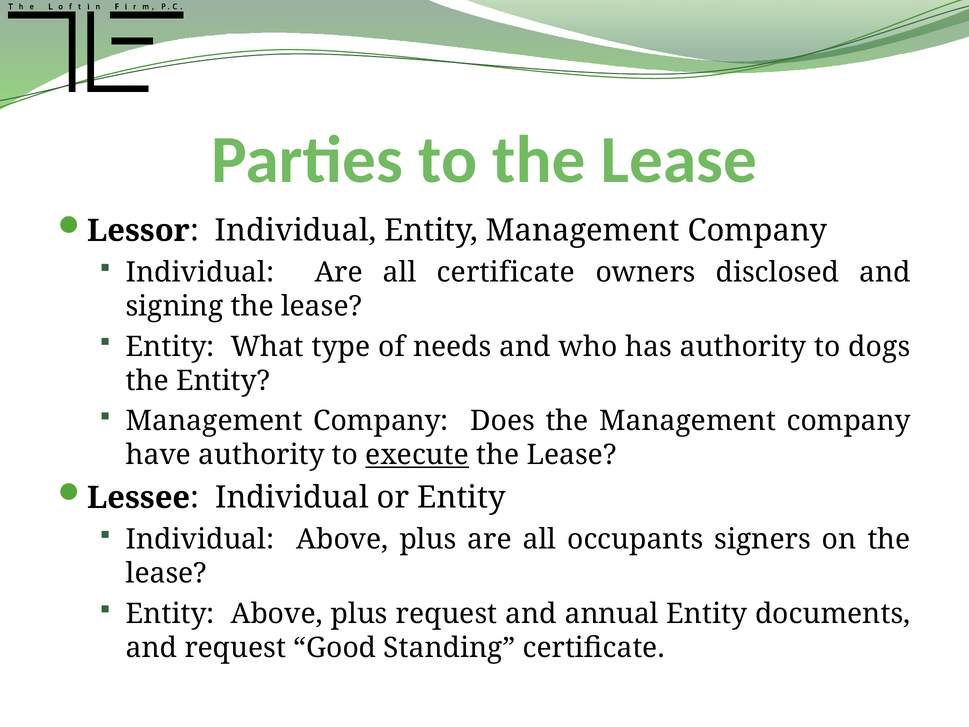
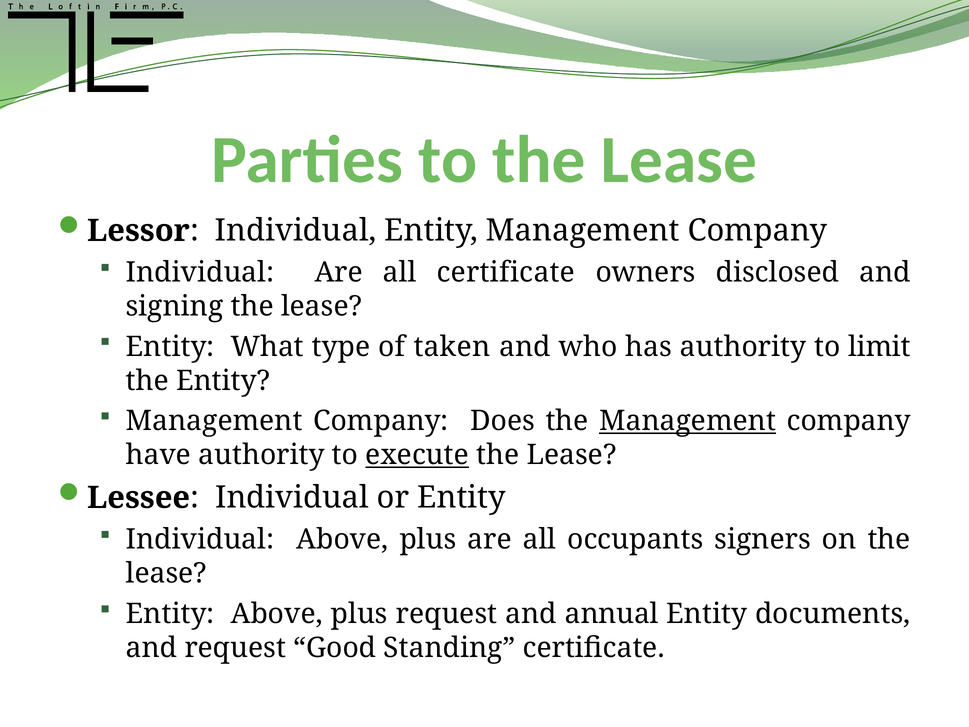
needs: needs -> taken (452, 347)
dogs: dogs -> limit (880, 347)
Management underline: none -> present (688, 421)
